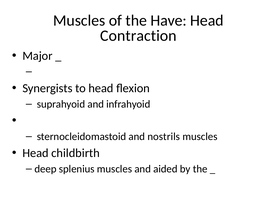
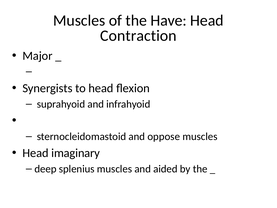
nostrils: nostrils -> oppose (164, 136)
childbirth: childbirth -> imaginary (76, 153)
